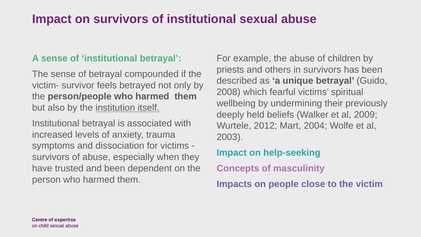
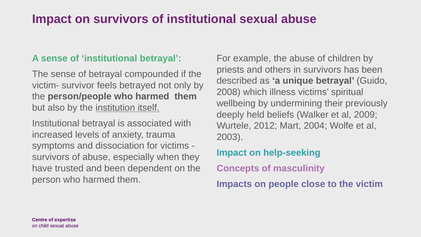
fearful: fearful -> illness (283, 92)
